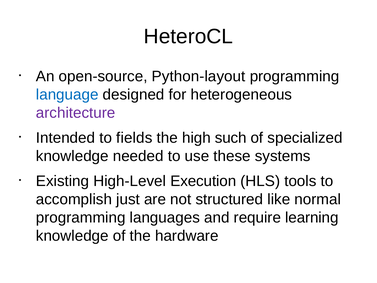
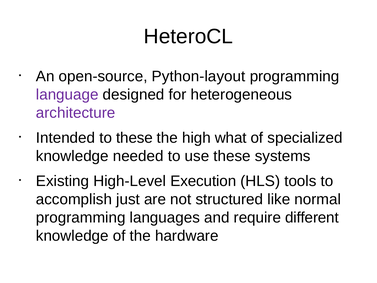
language colour: blue -> purple (67, 95)
to fields: fields -> these (134, 138)
such: such -> what (231, 138)
learning: learning -> different (312, 217)
